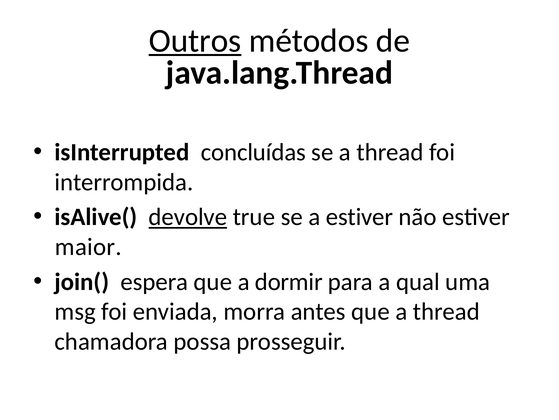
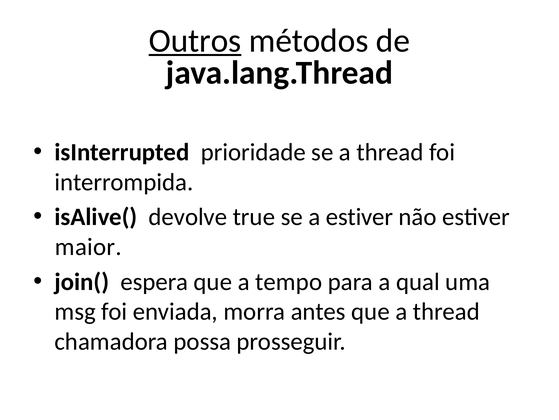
concluídas: concluídas -> prioridade (253, 152)
devolve underline: present -> none (188, 217)
dormir: dormir -> tempo (289, 281)
